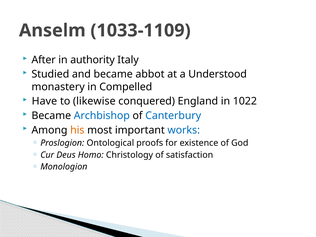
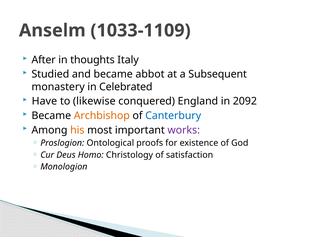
authority: authority -> thoughts (93, 60)
Understood: Understood -> Subsequent (218, 74)
Compelled: Compelled -> Celebrated (126, 87)
1022: 1022 -> 2092 (245, 101)
Archbishop colour: blue -> orange (102, 116)
works colour: blue -> purple (184, 130)
